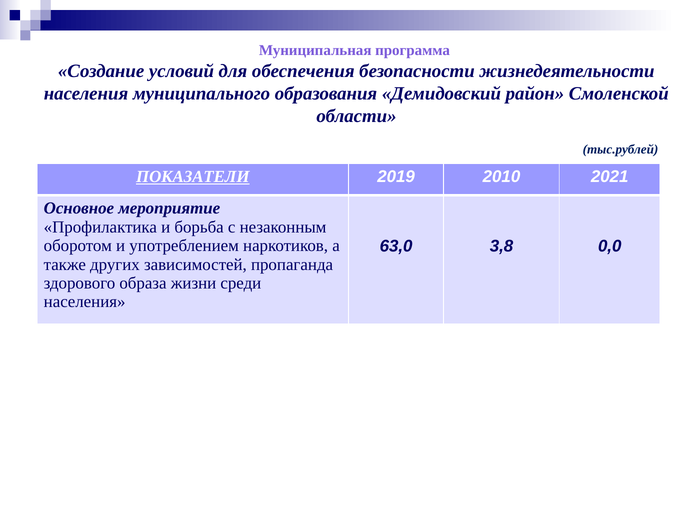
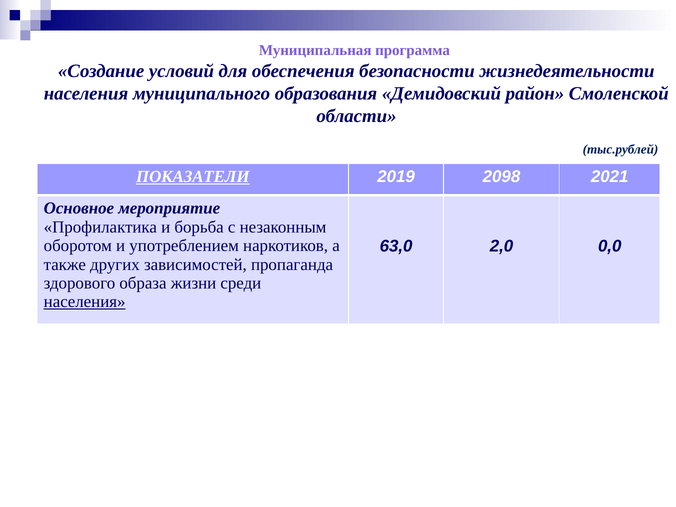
2010: 2010 -> 2098 (502, 177)
3,8: 3,8 -> 2,0 (501, 246)
населения underline: none -> present (85, 302)
